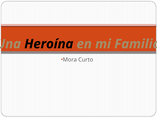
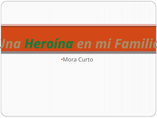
Heroína colour: black -> green (49, 44)
